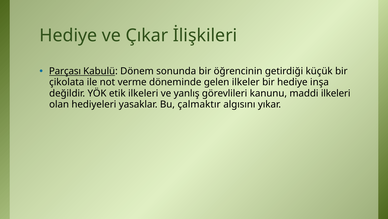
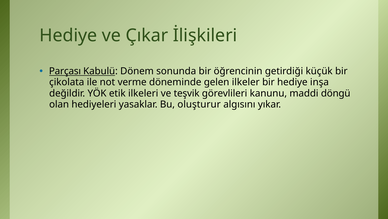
yanlış: yanlış -> teşvik (187, 93)
maddi ilkeleri: ilkeleri -> döngü (336, 93)
çalmaktır: çalmaktır -> oluşturur (199, 104)
